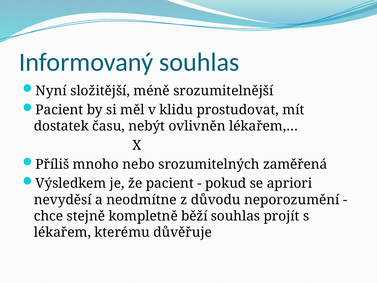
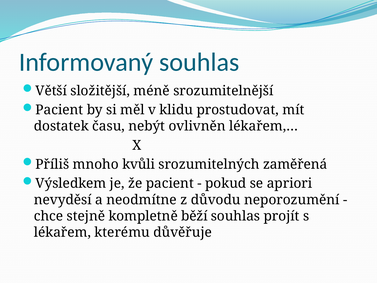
Nyní: Nyní -> Větší (51, 91)
nebo: nebo -> kvůli (139, 164)
